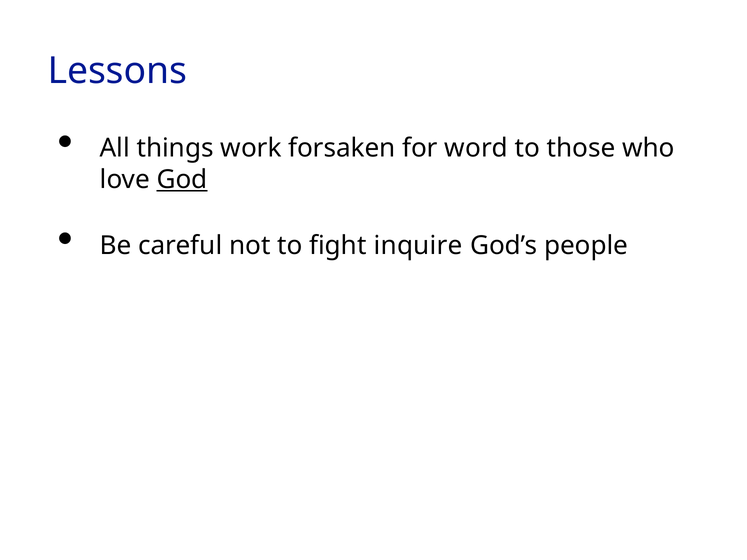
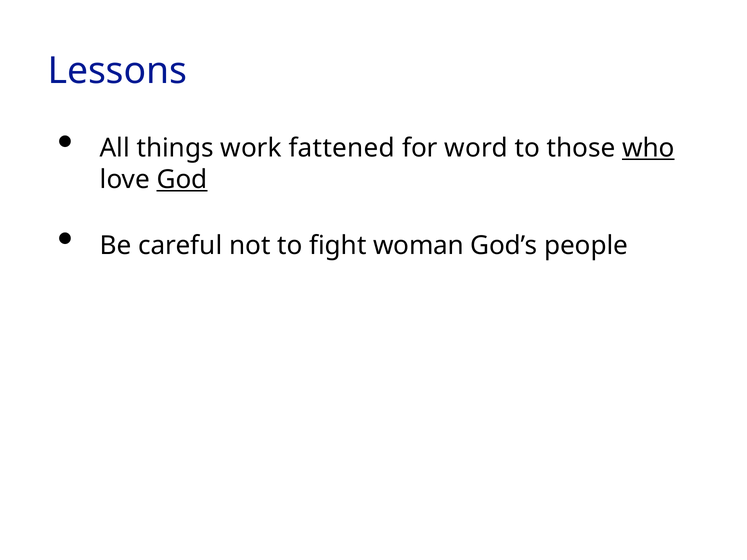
forsaken: forsaken -> fattened (342, 148)
who underline: none -> present (648, 148)
inquire: inquire -> woman (418, 246)
